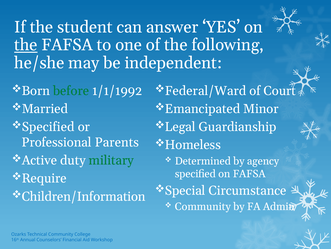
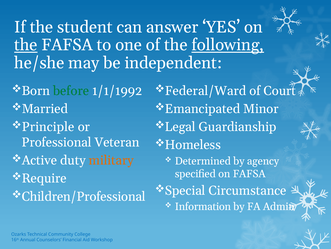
following underline: none -> present (228, 45)
Specified: Specified -> Principle (48, 126)
Parents: Parents -> Veteran (117, 142)
military colour: green -> orange (111, 160)
Children/Information: Children/Information -> Children/Professional (84, 196)
Community: Community -> Information (203, 206)
